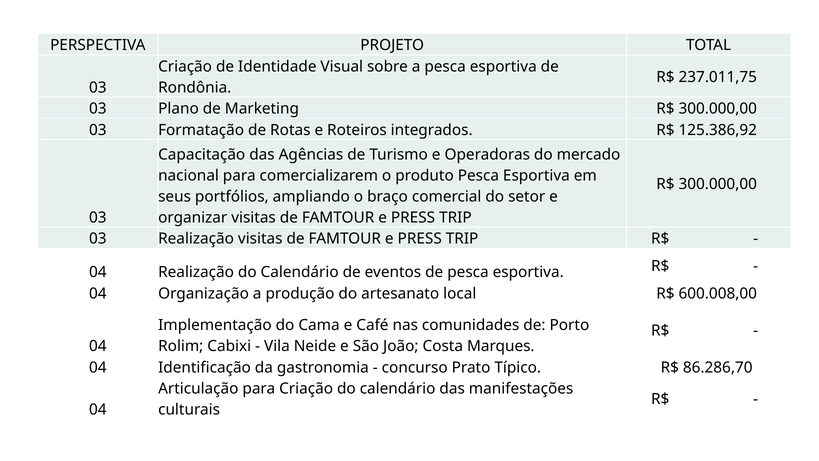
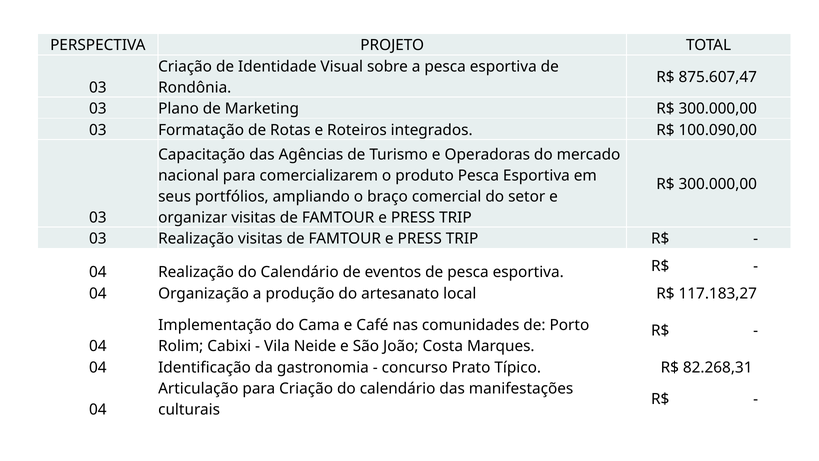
237.011,75: 237.011,75 -> 875.607,47 (718, 77)
125.386,92: 125.386,92 -> 100.090,00 (718, 130)
600.008,00: 600.008,00 -> 117.183,27 (718, 293)
86.286,70: 86.286,70 -> 82.268,31 (718, 367)
